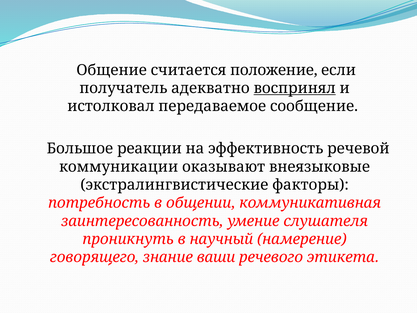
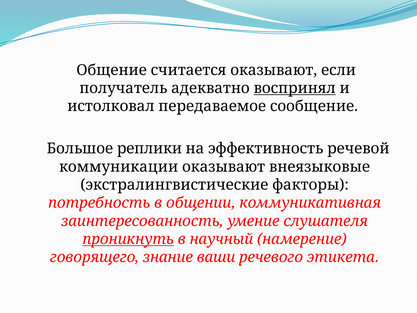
считается положение: положение -> оказывают (274, 70)
реакции: реакции -> реплики (149, 148)
проникнуть underline: none -> present (128, 239)
